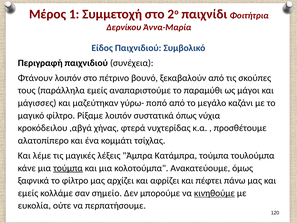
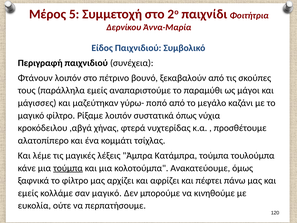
1: 1 -> 5 (74, 14)
σαν σημείο: σημείο -> μαγικό (107, 193)
κινηθούμε underline: present -> none (214, 193)
